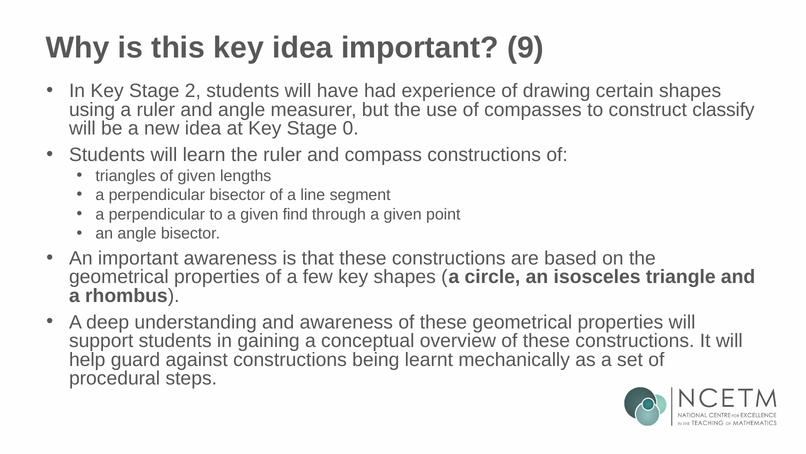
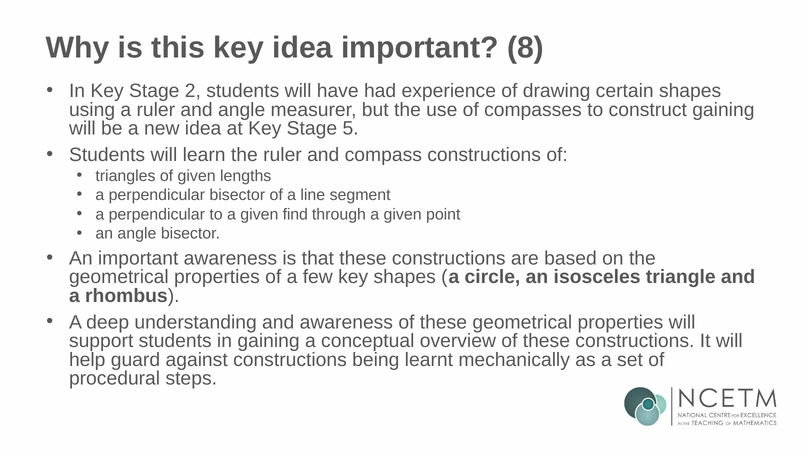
9: 9 -> 8 (526, 48)
construct classify: classify -> gaining (723, 110)
0: 0 -> 5 (351, 128)
